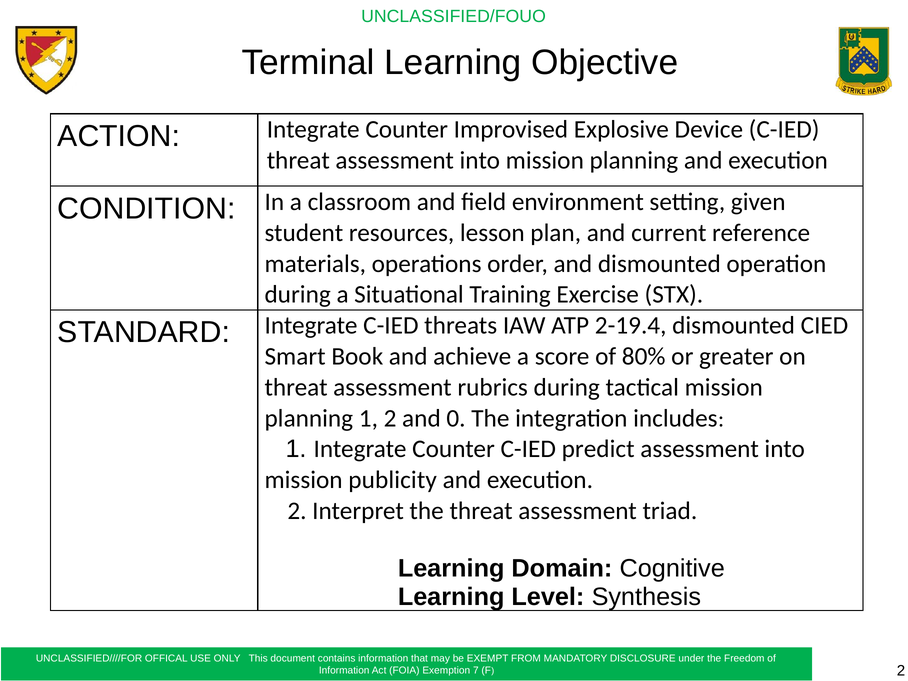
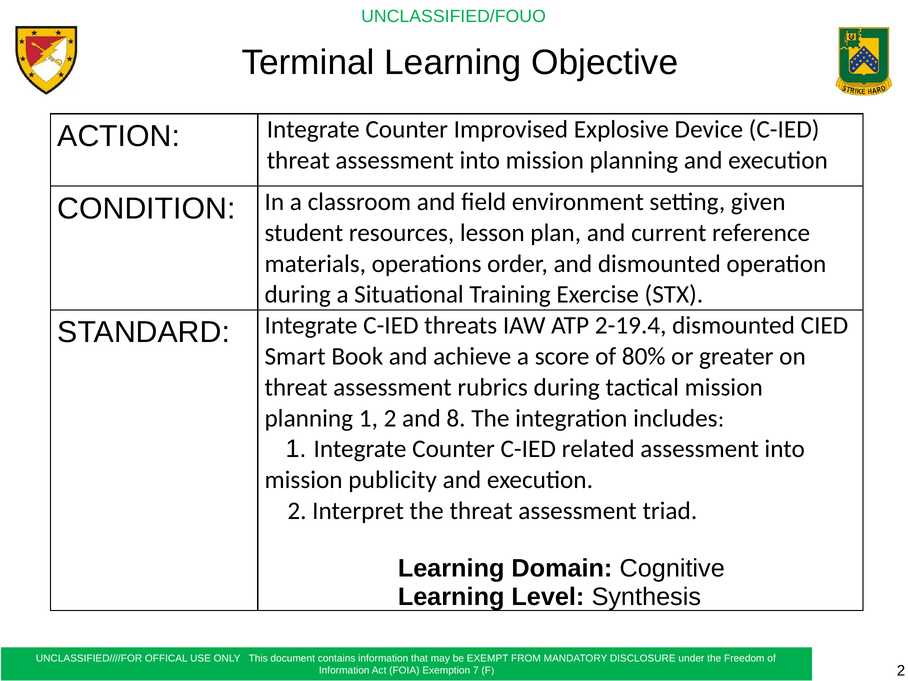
0: 0 -> 8 (456, 418)
predict: predict -> related (598, 449)
